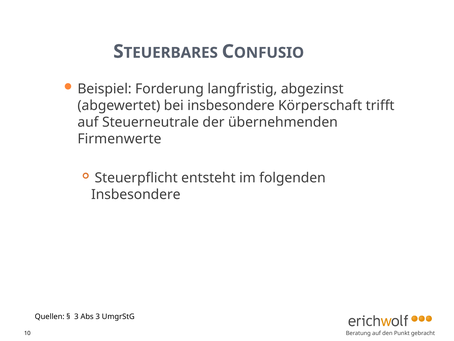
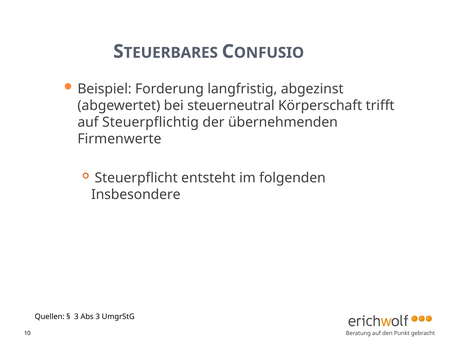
bei insbesondere: insbesondere -> steuerneutral (231, 105)
Steuerneutrale: Steuerneutrale -> Steuerpflichtig (150, 122)
